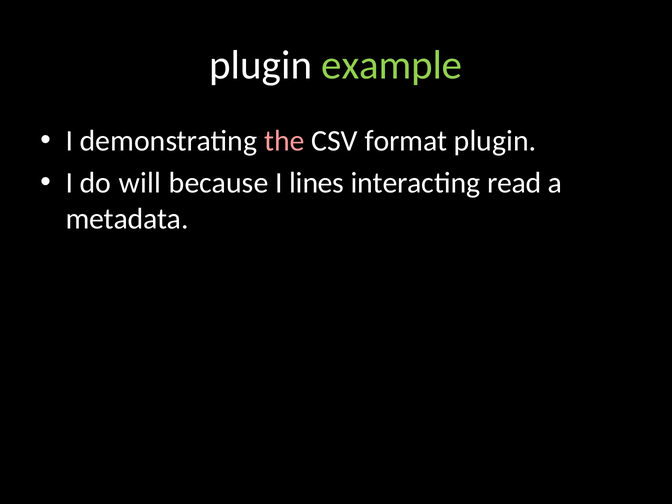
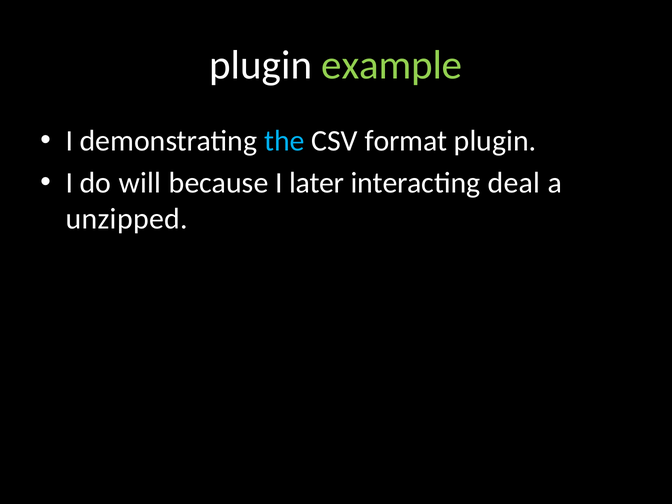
the colour: pink -> light blue (284, 141)
lines: lines -> later (317, 183)
read: read -> deal (514, 183)
metadata: metadata -> unzipped (127, 219)
